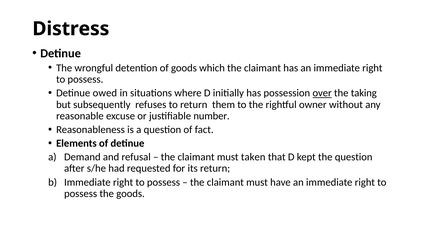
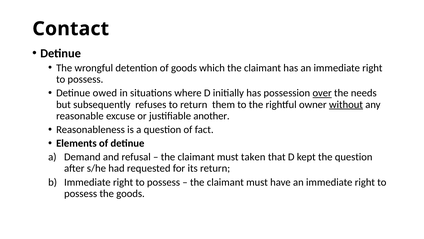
Distress: Distress -> Contact (71, 29)
taking: taking -> needs (364, 93)
without underline: none -> present (346, 104)
number: number -> another (212, 116)
